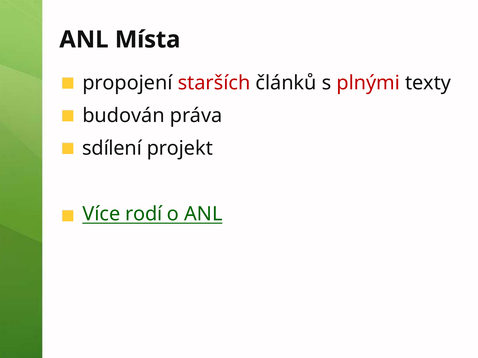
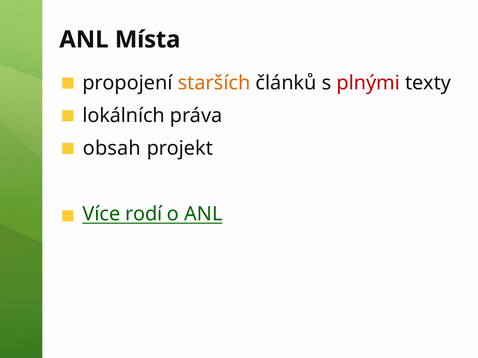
starších colour: red -> orange (214, 83)
budován: budován -> lokálních (124, 116)
sdílení: sdílení -> obsah (112, 148)
